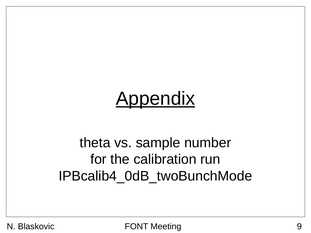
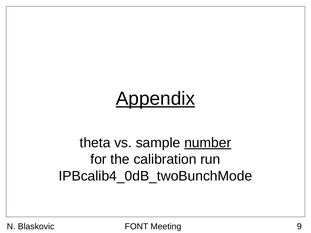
number underline: none -> present (208, 143)
